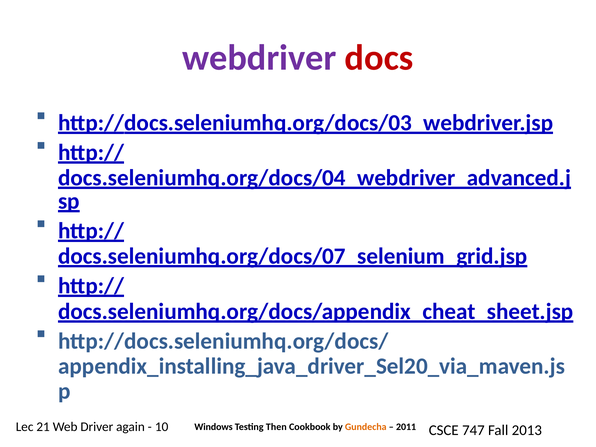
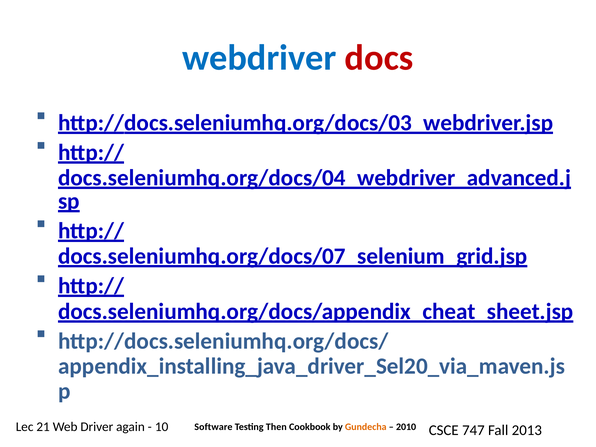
webdriver colour: purple -> blue (259, 58)
Windows: Windows -> Software (213, 427)
2011: 2011 -> 2010 (406, 427)
